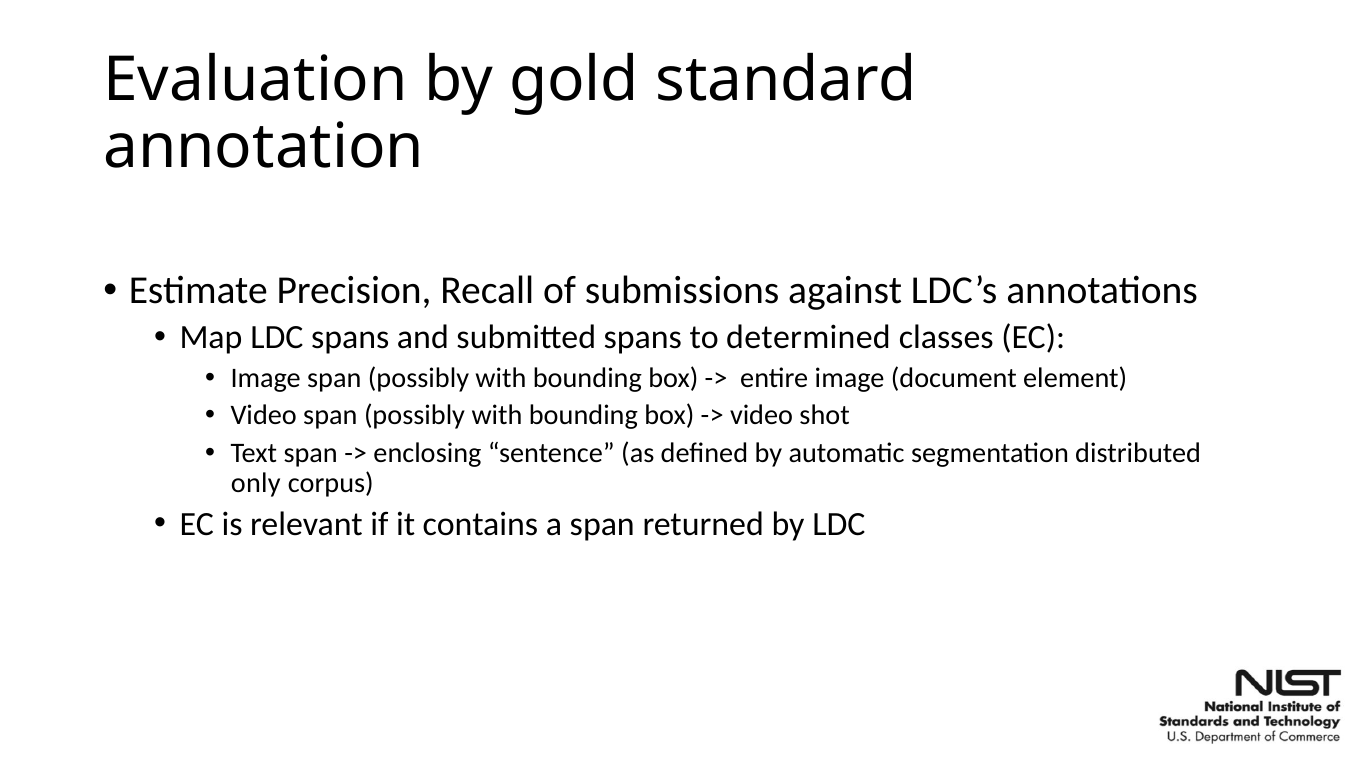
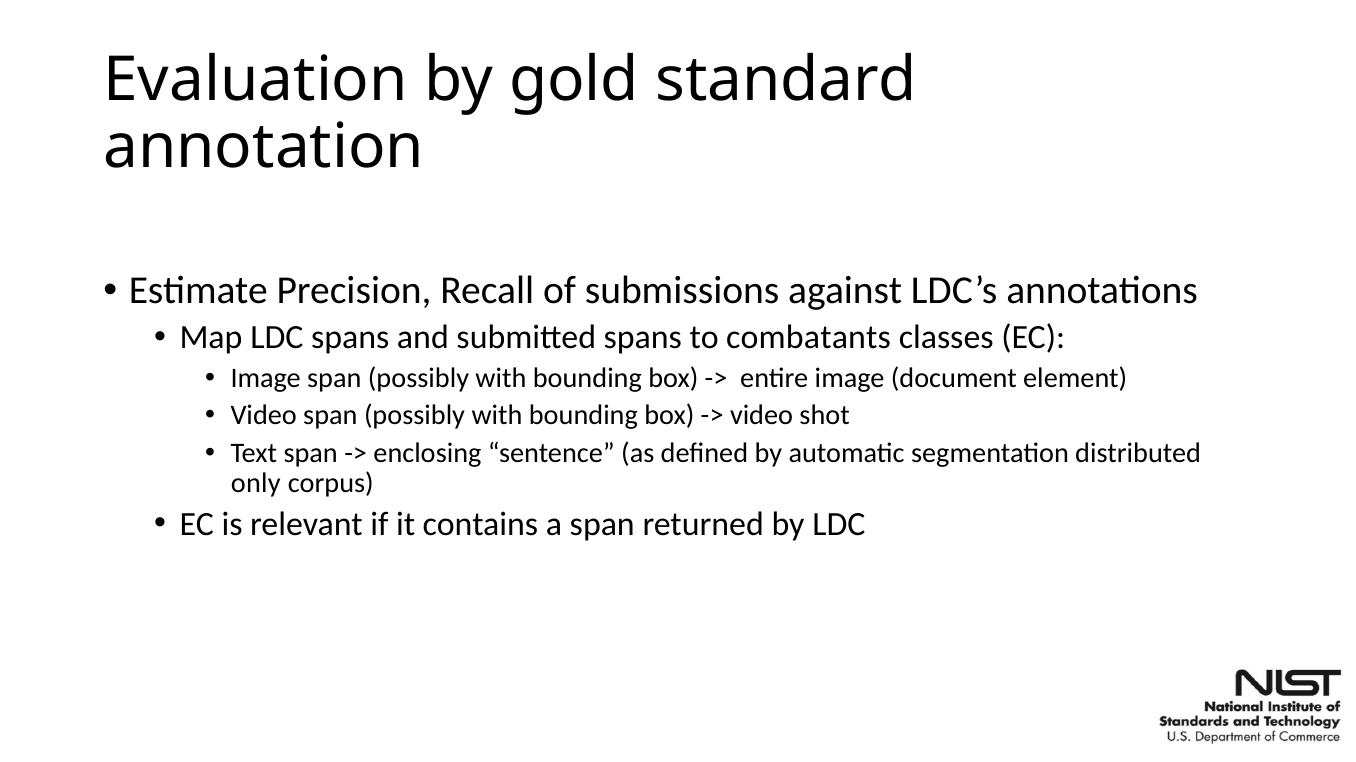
determined: determined -> combatants (809, 338)
